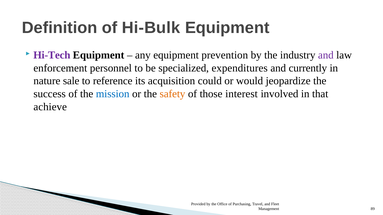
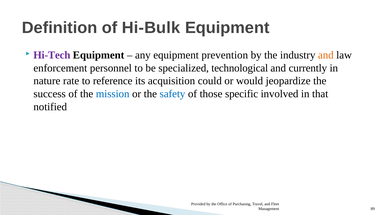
and colour: purple -> orange (326, 55)
expenditures: expenditures -> technological (240, 68)
sale: sale -> rate (71, 81)
safety colour: orange -> blue (172, 94)
interest: interest -> specific (242, 94)
achieve: achieve -> notified (50, 107)
